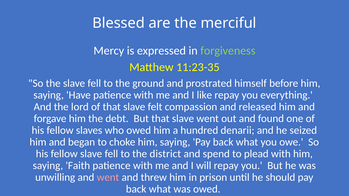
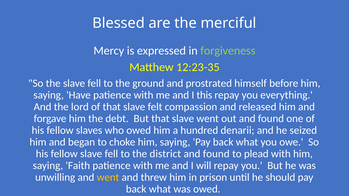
11:23-35: 11:23-35 -> 12:23-35 (198, 67)
like: like -> this (204, 95)
spend: spend -> found (216, 154)
went colour: pink -> yellow (108, 178)
